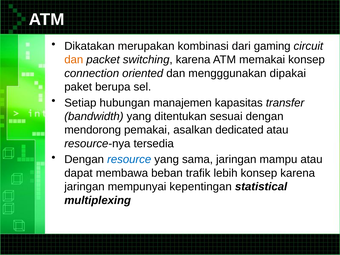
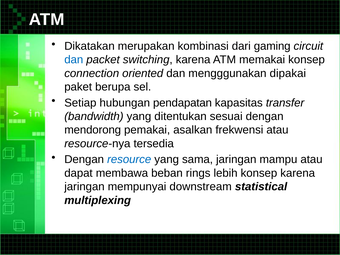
dan colour: orange -> blue (74, 60)
manajemen: manajemen -> pendapatan (182, 103)
dedicated: dedicated -> frekwensi (239, 130)
trafik: trafik -> rings (198, 173)
kepentingan: kepentingan -> downstream (201, 187)
